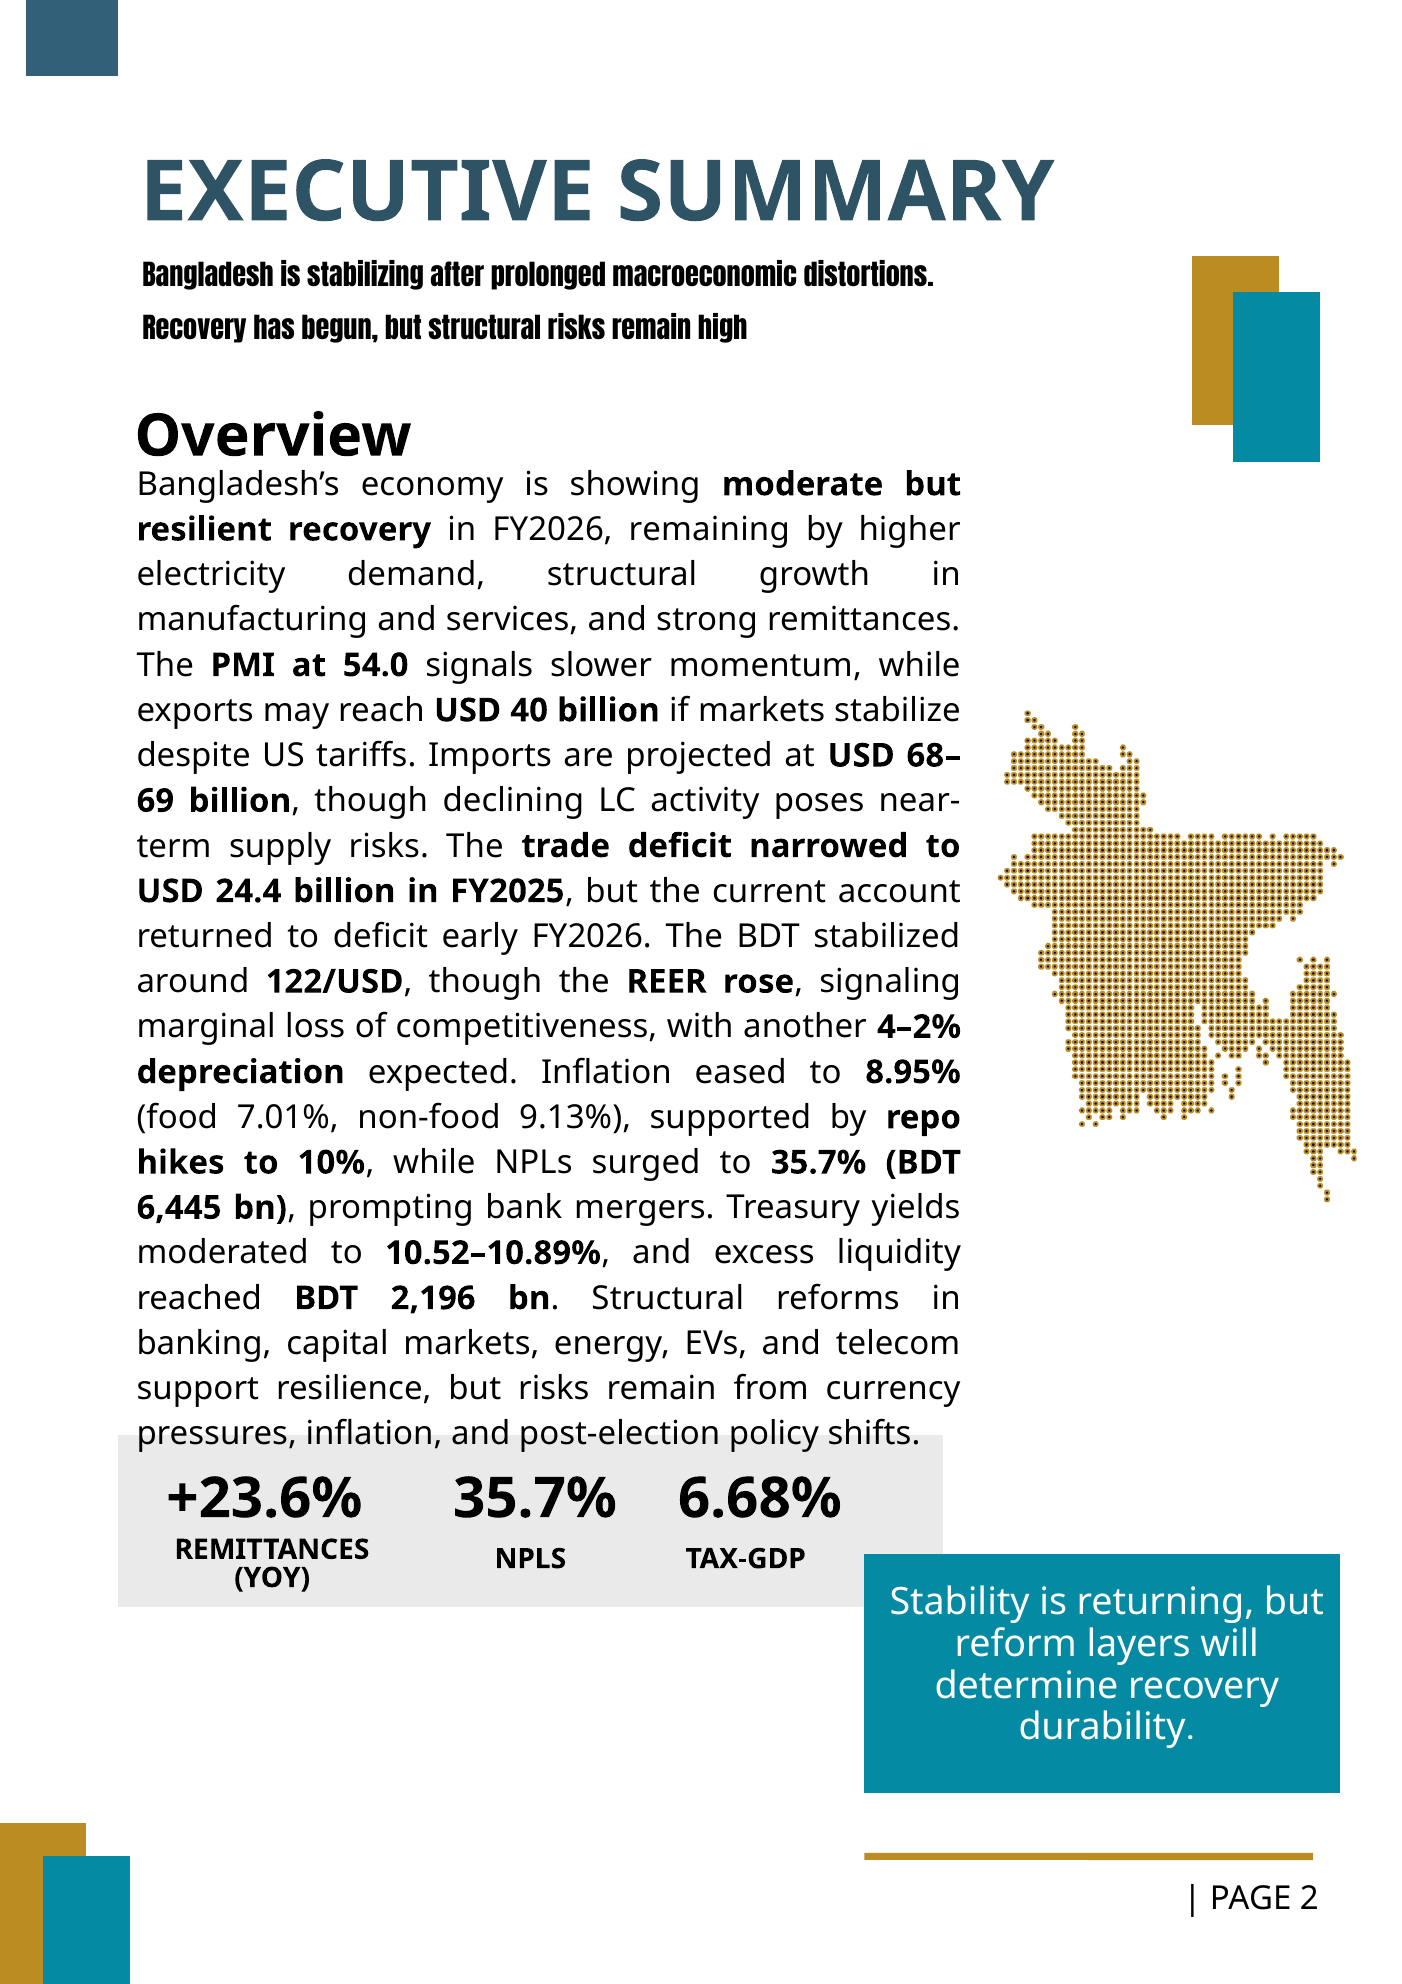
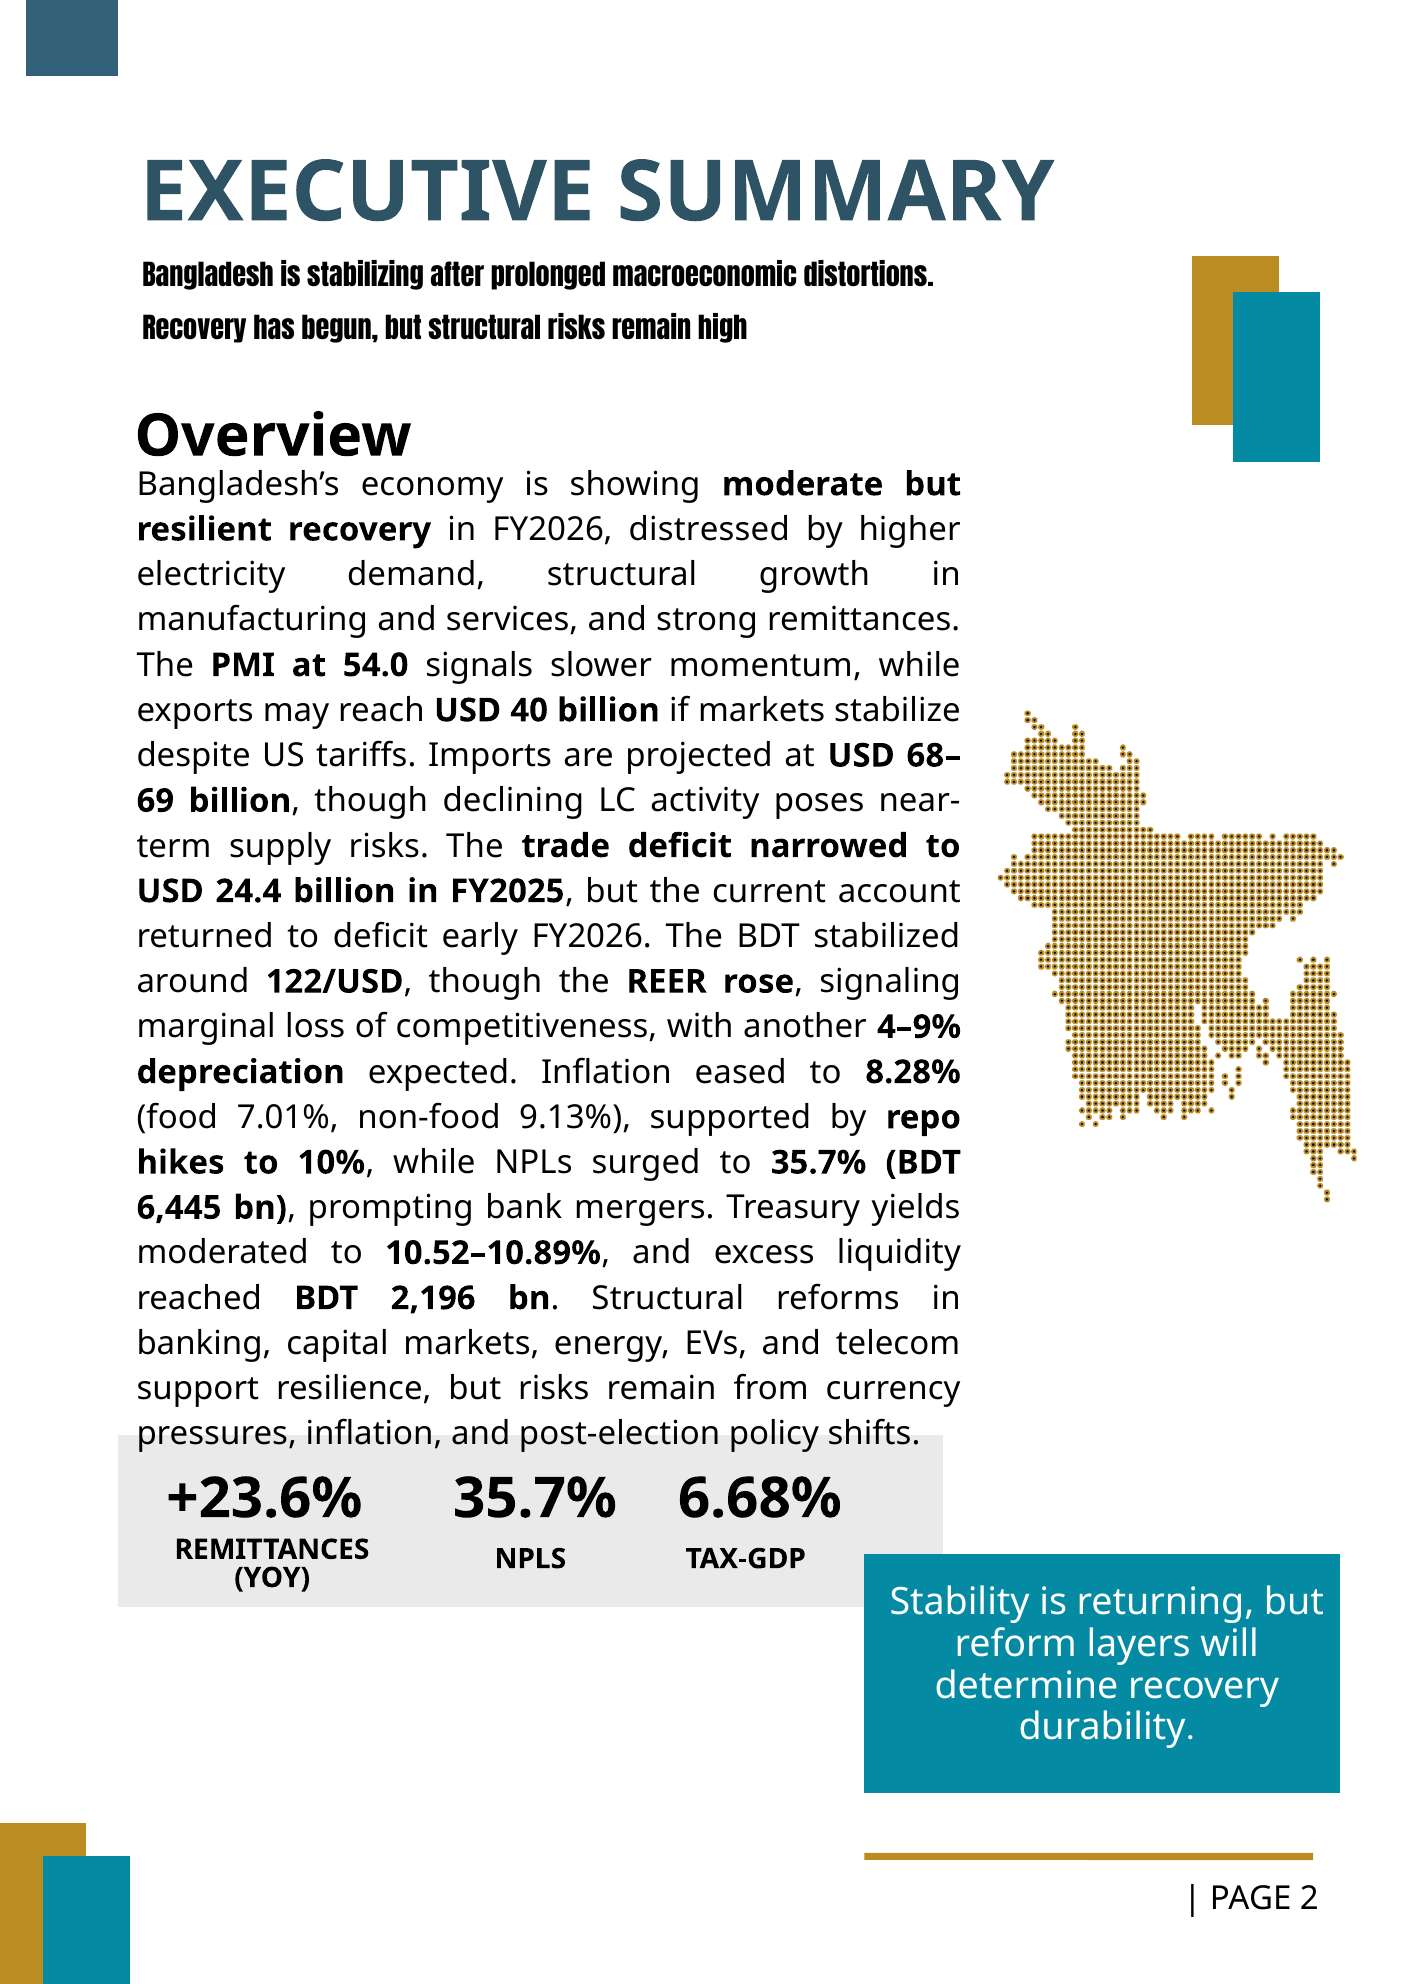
remaining: remaining -> distressed (709, 530)
4–2%: 4–2% -> 4–9% (919, 1027)
8.95%: 8.95% -> 8.28% (913, 1072)
